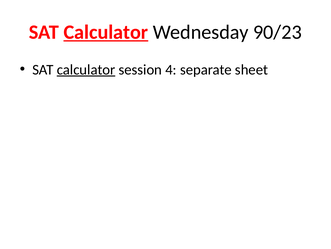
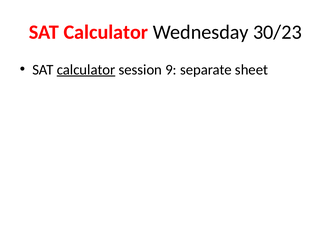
Calculator underline: present -> none (106, 32)
90/23: 90/23 -> 30/23 (277, 32)
4: 4 -> 9 (171, 69)
